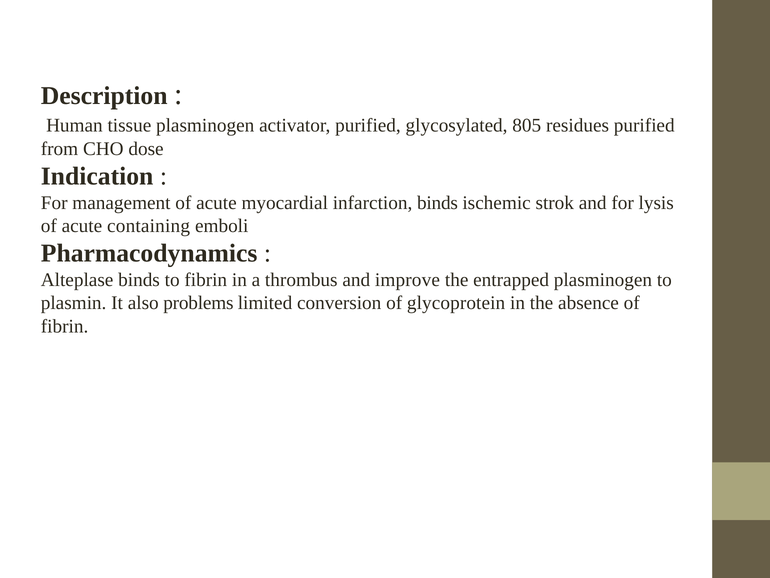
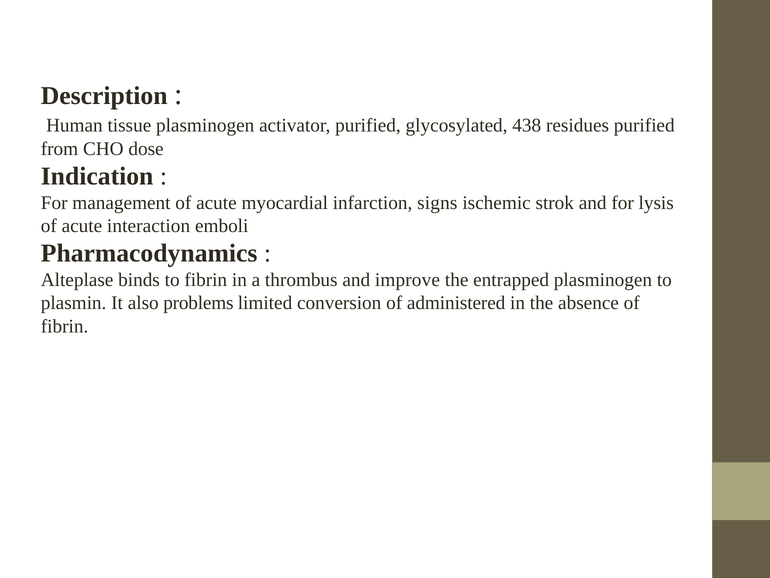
805: 805 -> 438 (527, 125)
infarction binds: binds -> signs (437, 203)
containing: containing -> interaction (149, 226)
glycoprotein: glycoprotein -> administered (456, 303)
